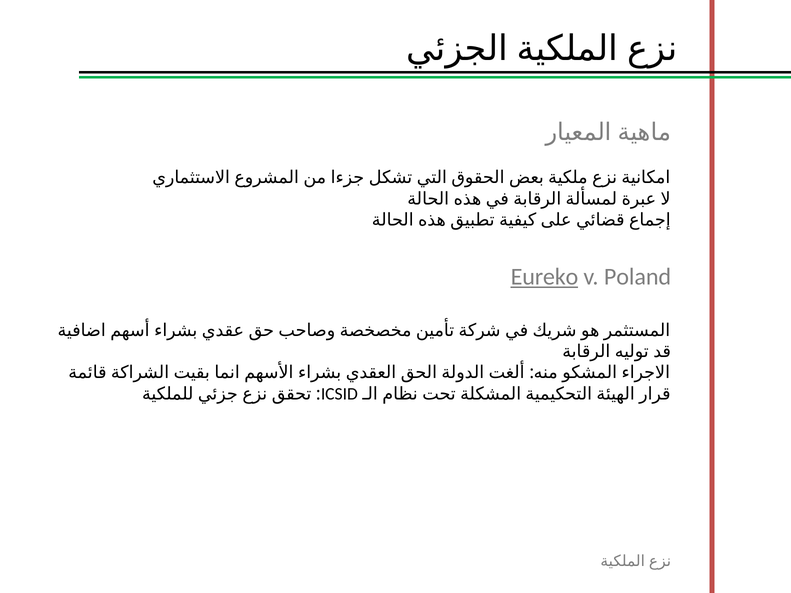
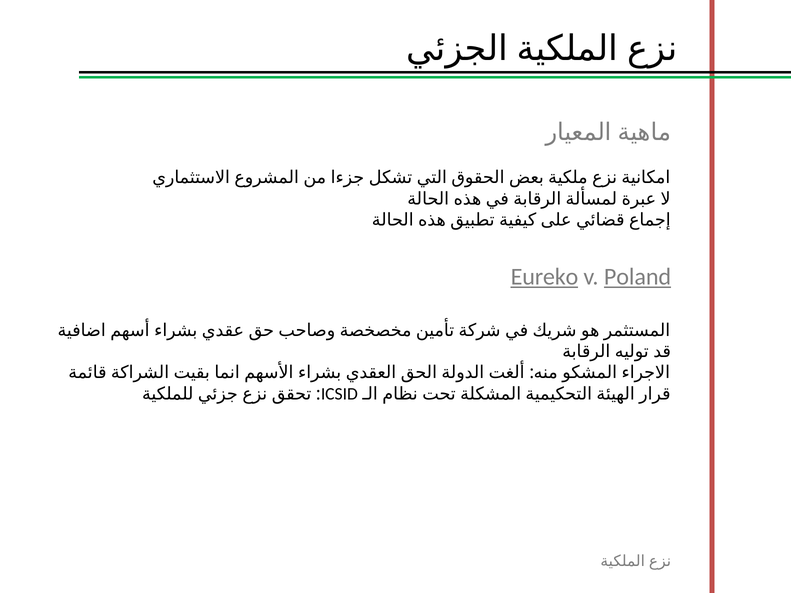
Poland underline: none -> present (638, 277)
